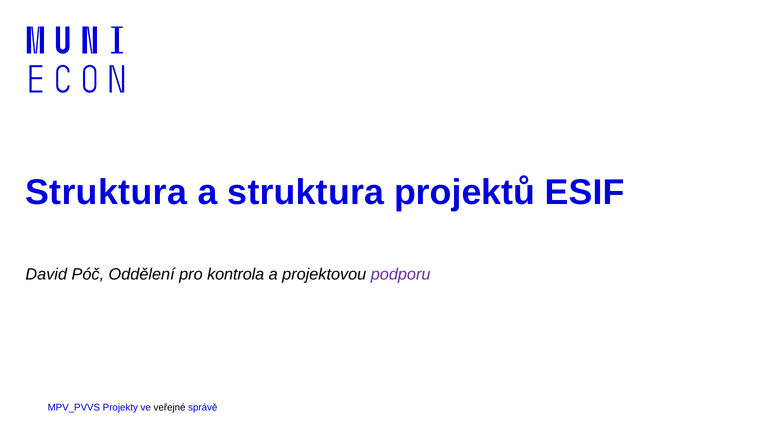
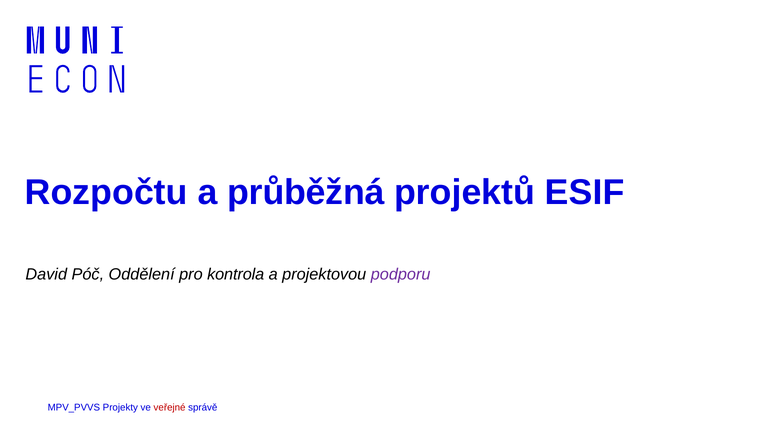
Struktura: Struktura -> Rozpočtu (106, 192)
a struktura: struktura -> průběžná (306, 192)
veřejné colour: black -> red (170, 407)
